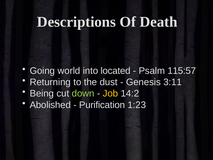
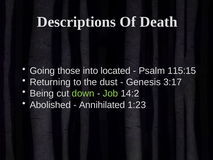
world: world -> those (69, 71)
115:57: 115:57 -> 115:15 (182, 71)
3:11: 3:11 -> 3:17 (173, 82)
Job colour: yellow -> light green (110, 93)
Purification: Purification -> Annihilated (102, 105)
